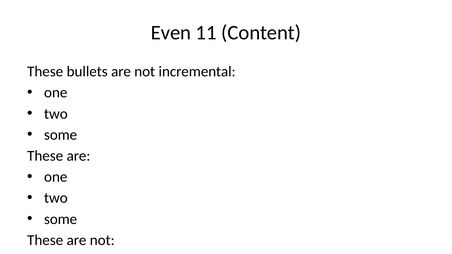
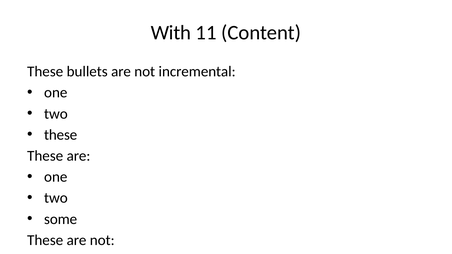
Even: Even -> With (171, 33)
some: some -> these (61, 135)
